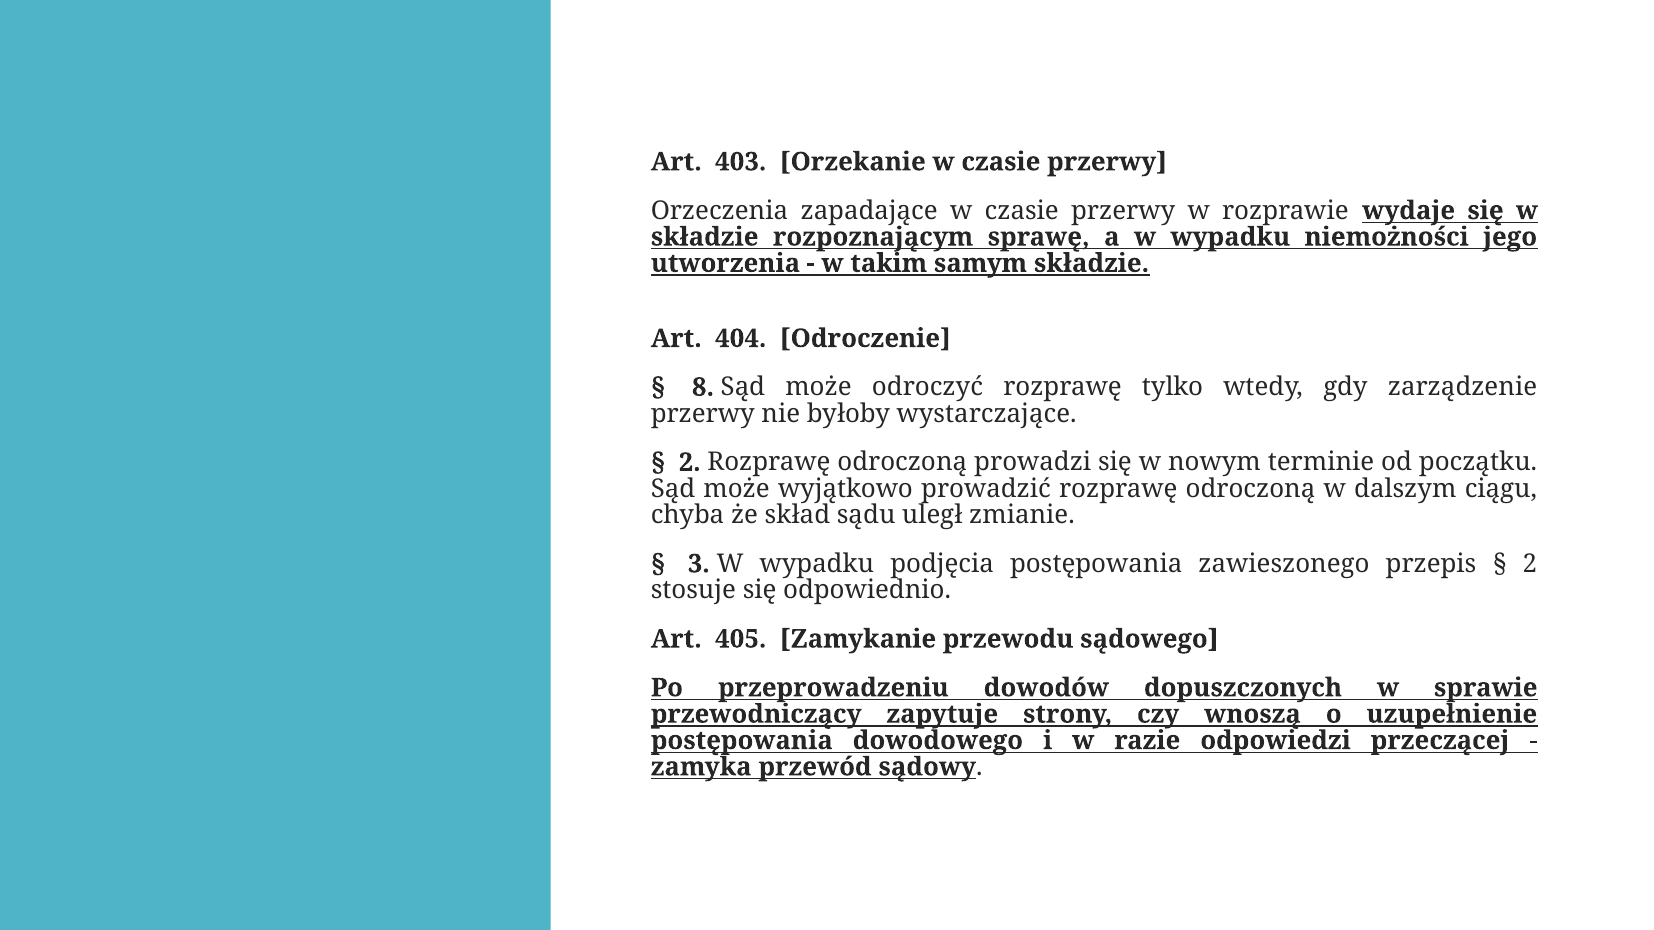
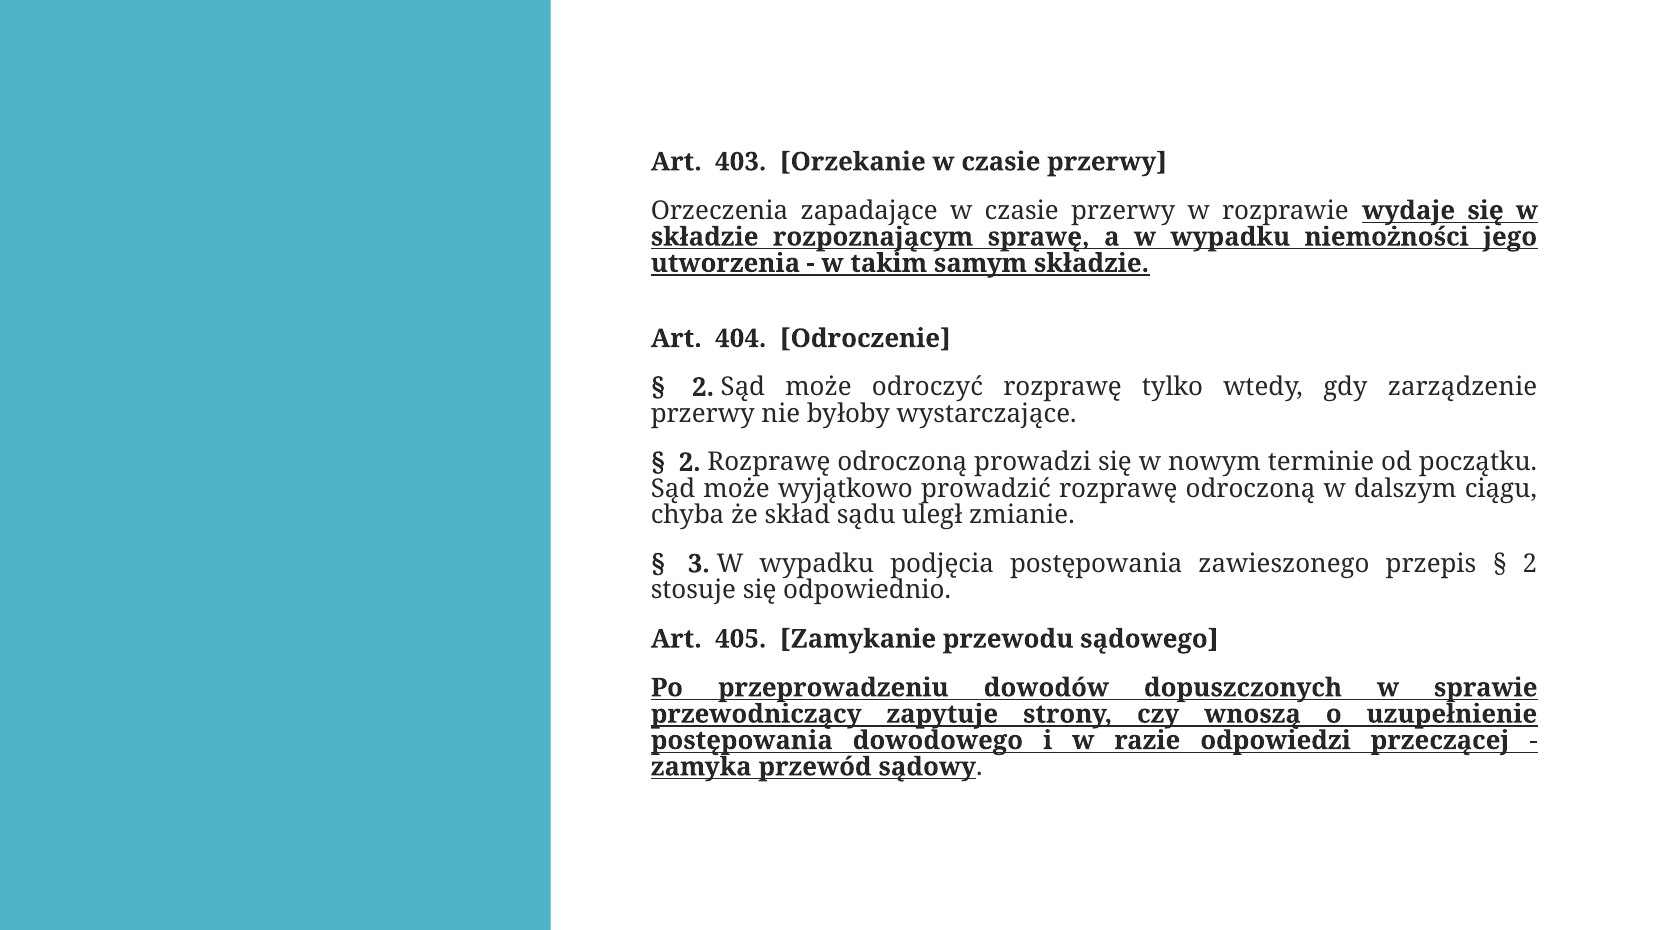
8: 8 -> 2 (703, 387)
